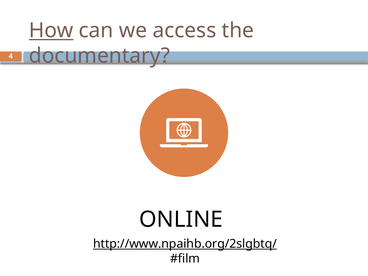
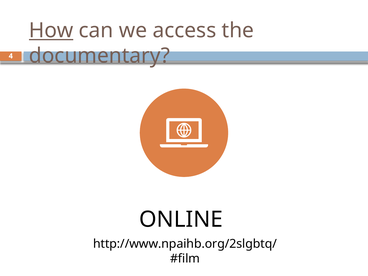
http://www.npaihb.org/2slgbtq/ underline: present -> none (185, 244)
